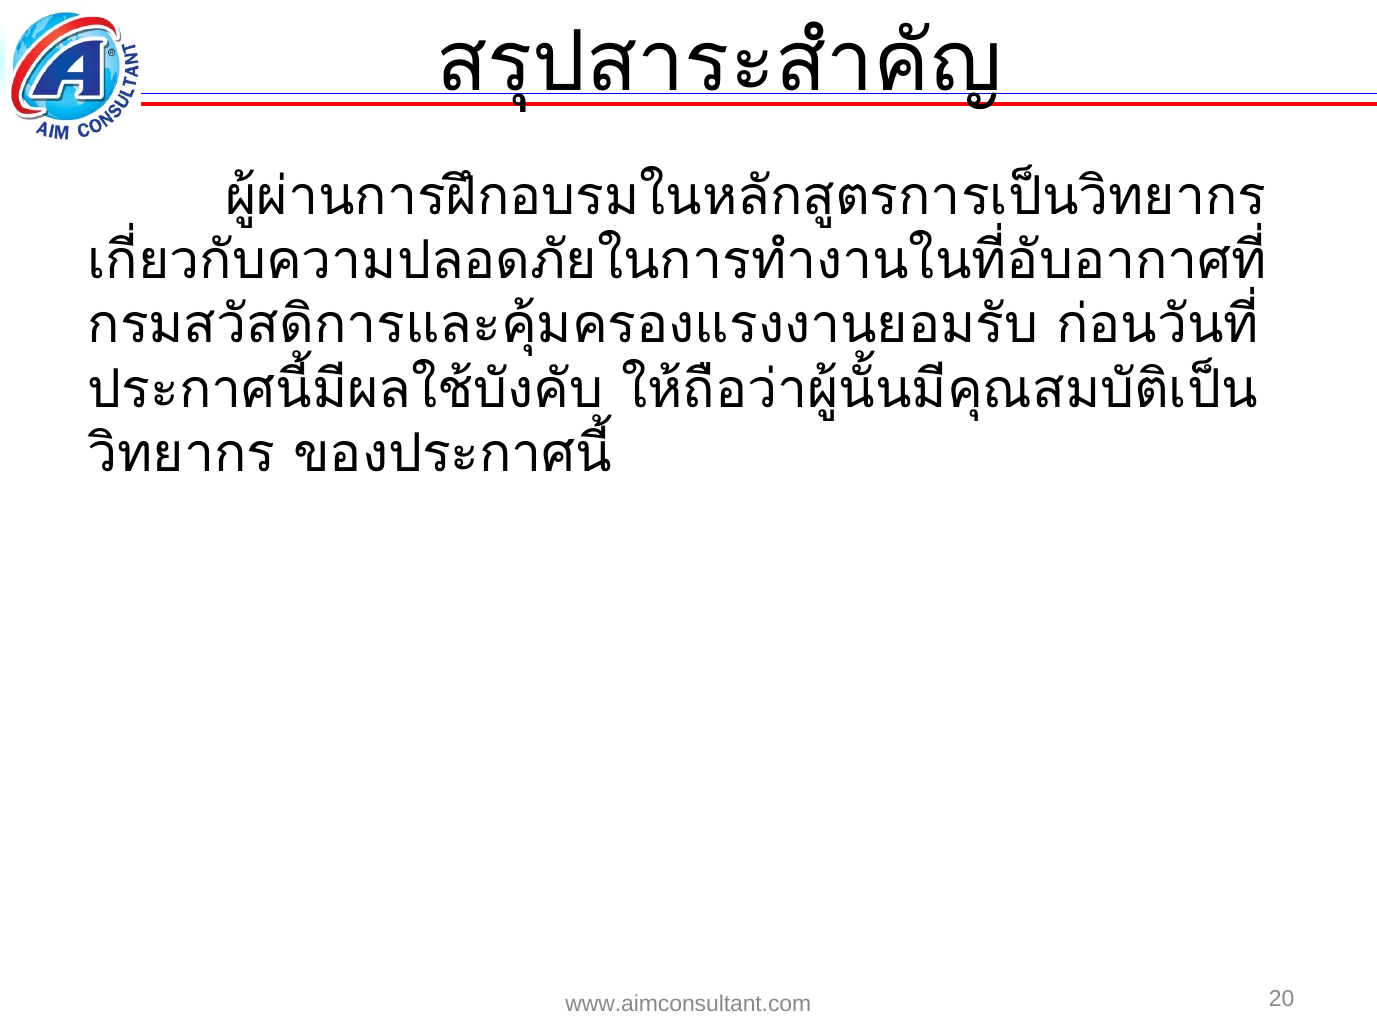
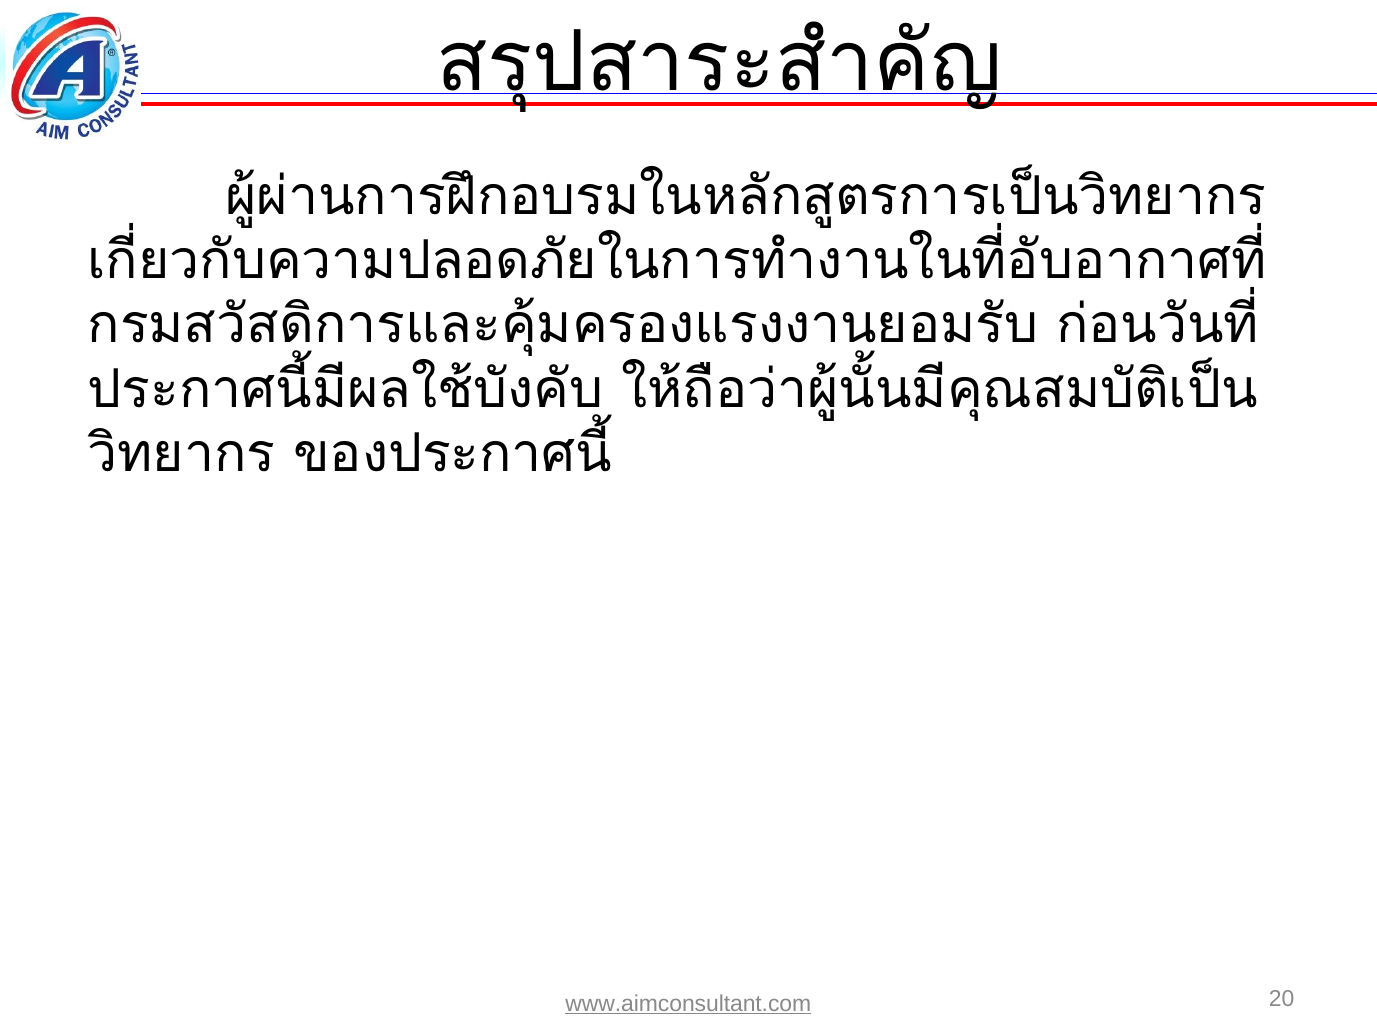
www.aimconsultant.com underline: none -> present (688, 1003)
